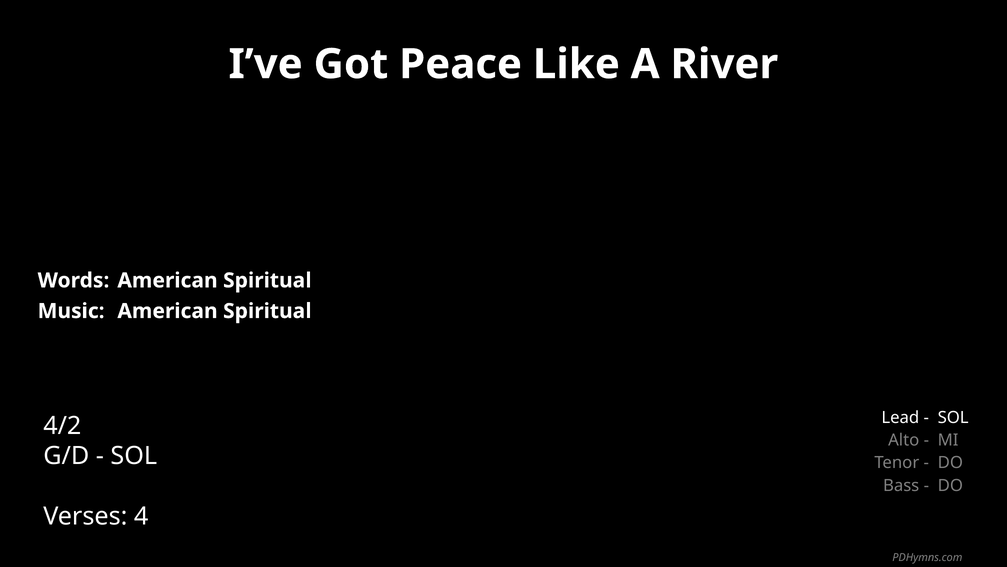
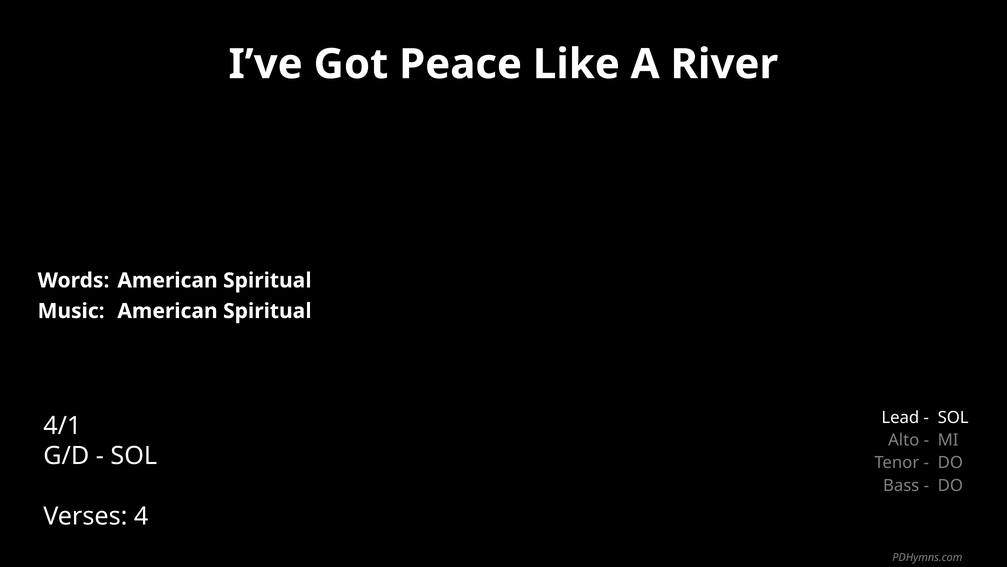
4/2: 4/2 -> 4/1 (62, 425)
